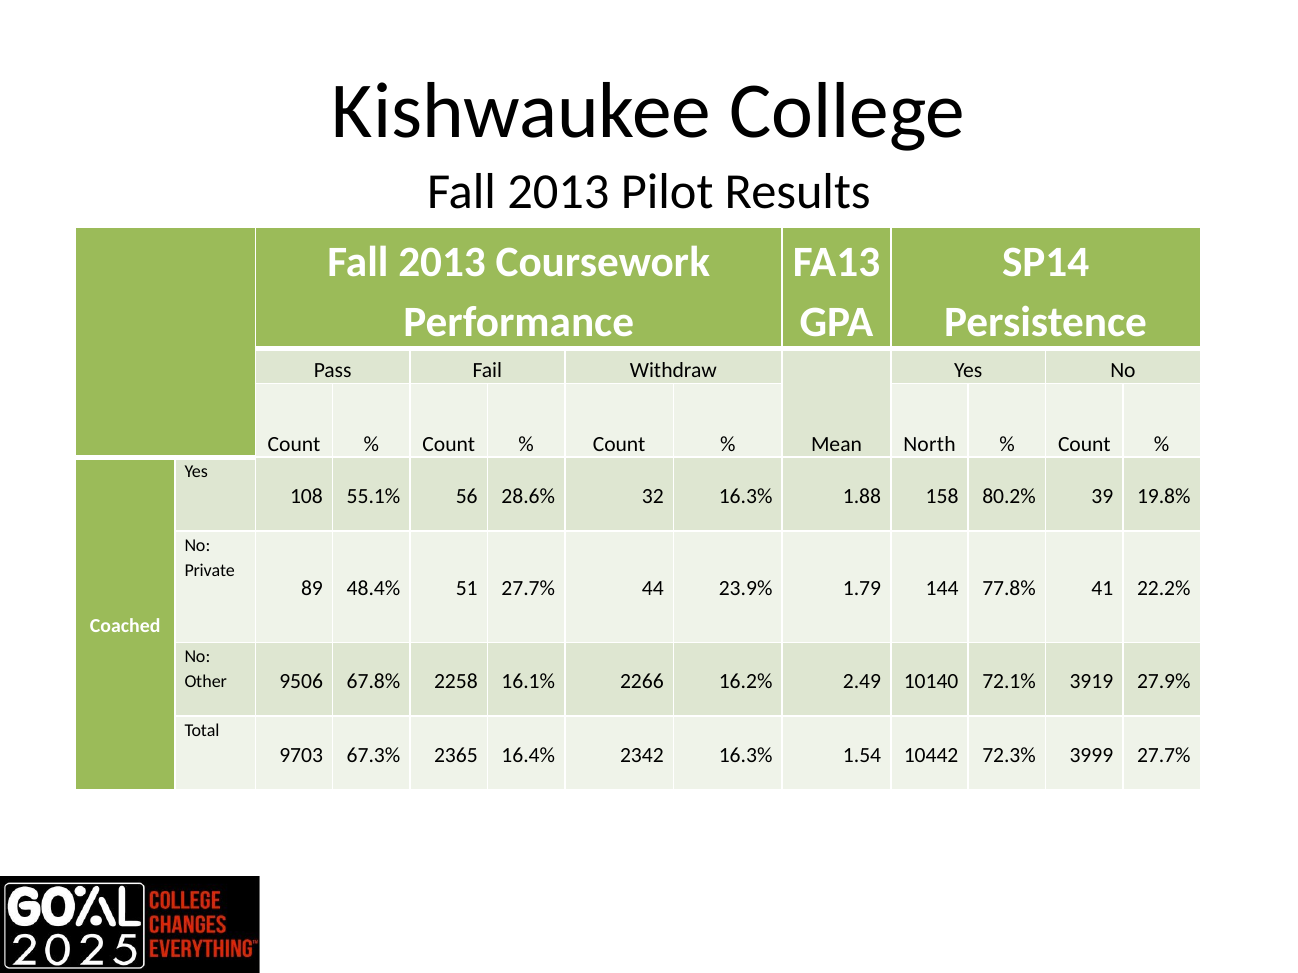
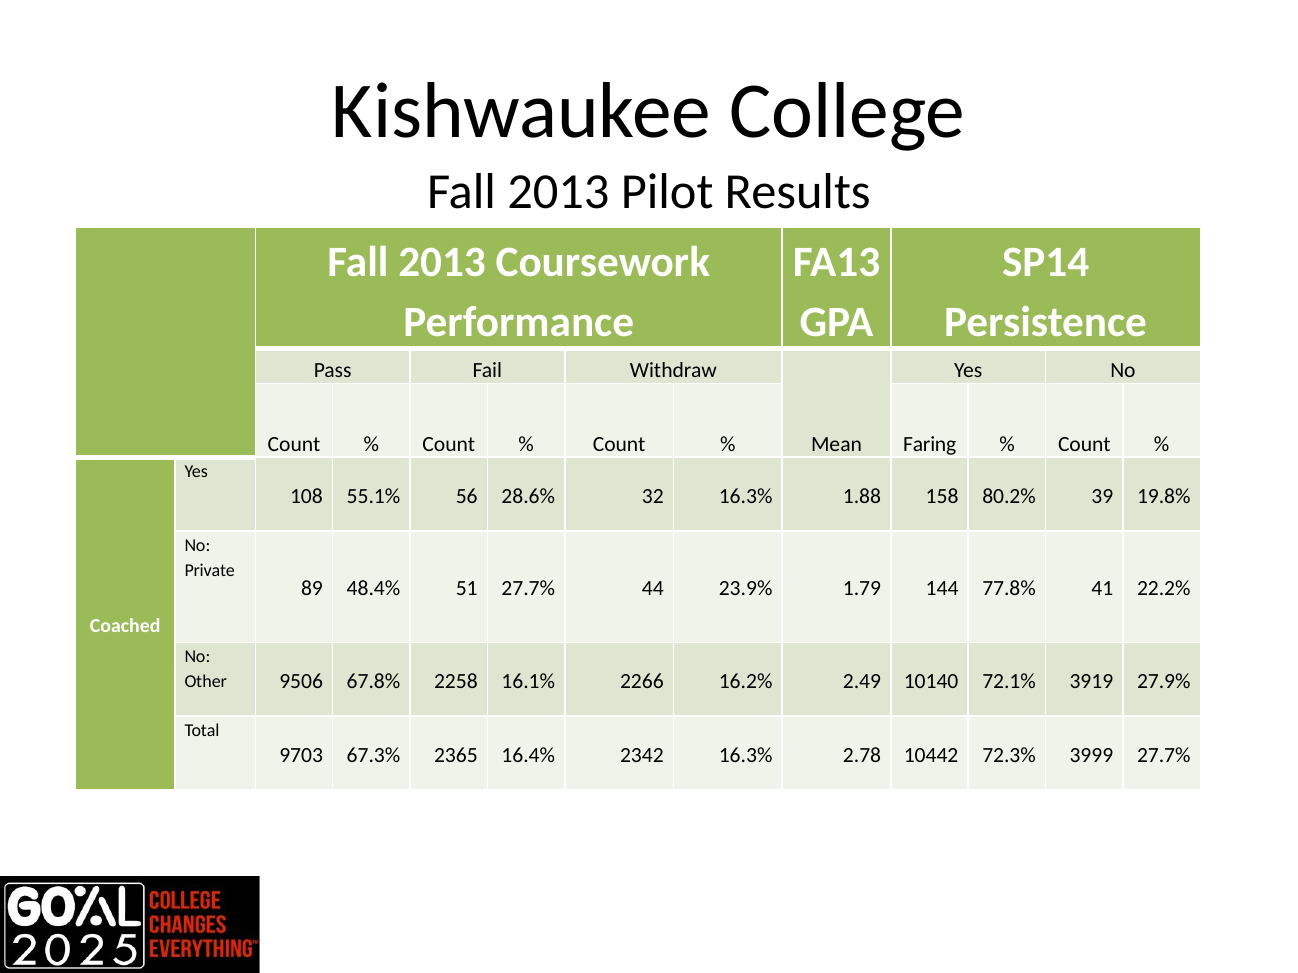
North: North -> Faring (930, 445)
1.54: 1.54 -> 2.78 (862, 755)
